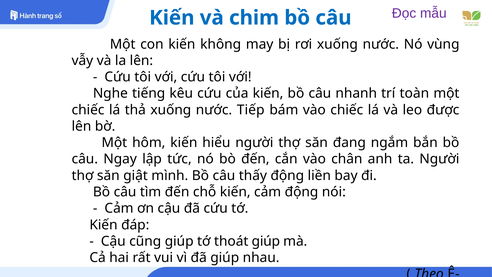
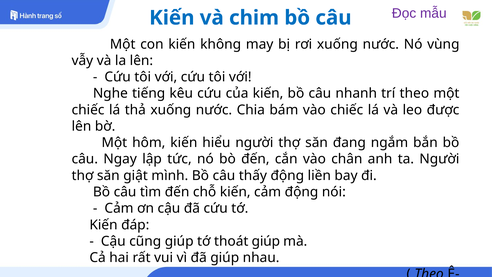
trí toàn: toàn -> theo (414, 93)
Tiếp: Tiếp -> Chia (251, 110)
